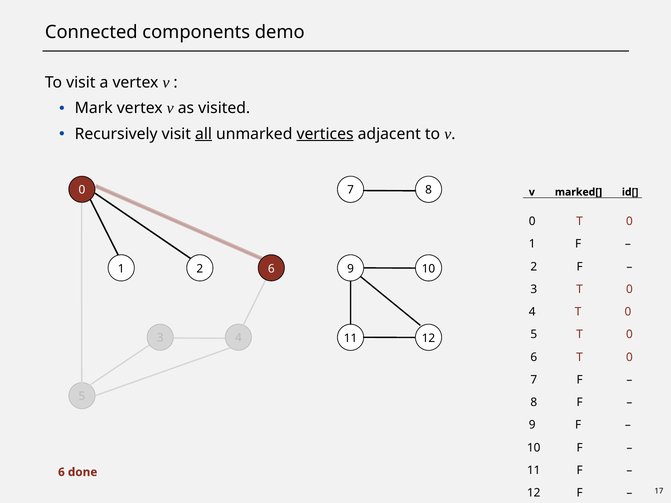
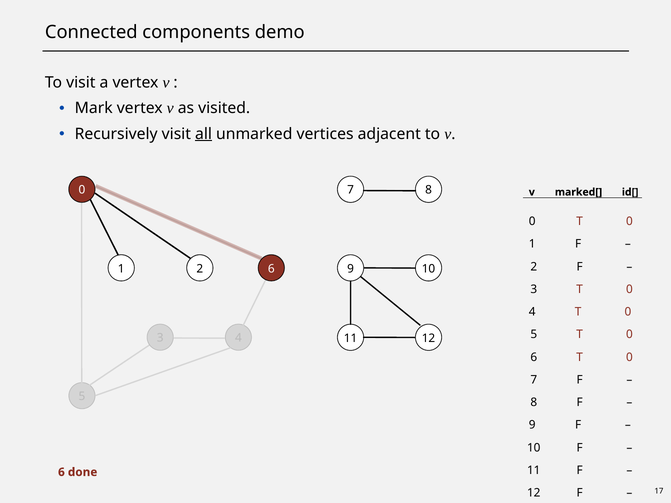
vertices underline: present -> none (325, 134)
